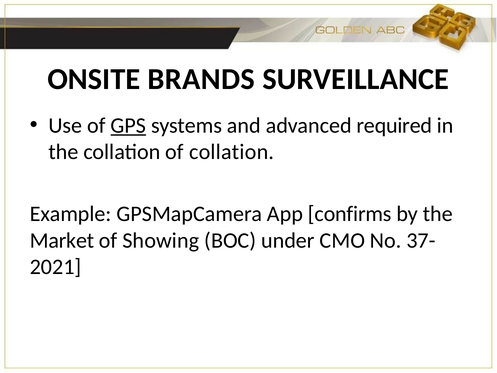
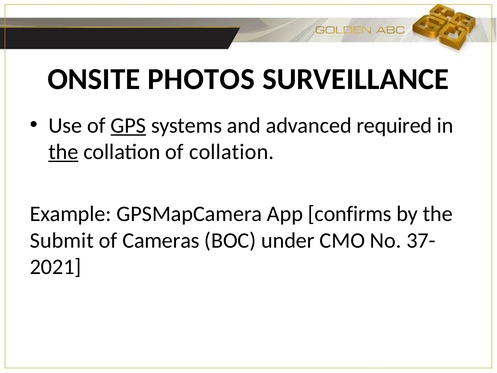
BRANDS: BRANDS -> PHOTOS (201, 79)
the underline: none -> present (63, 152)
Market: Market -> Submit (62, 240)
Showing: Showing -> Cameras (161, 240)
